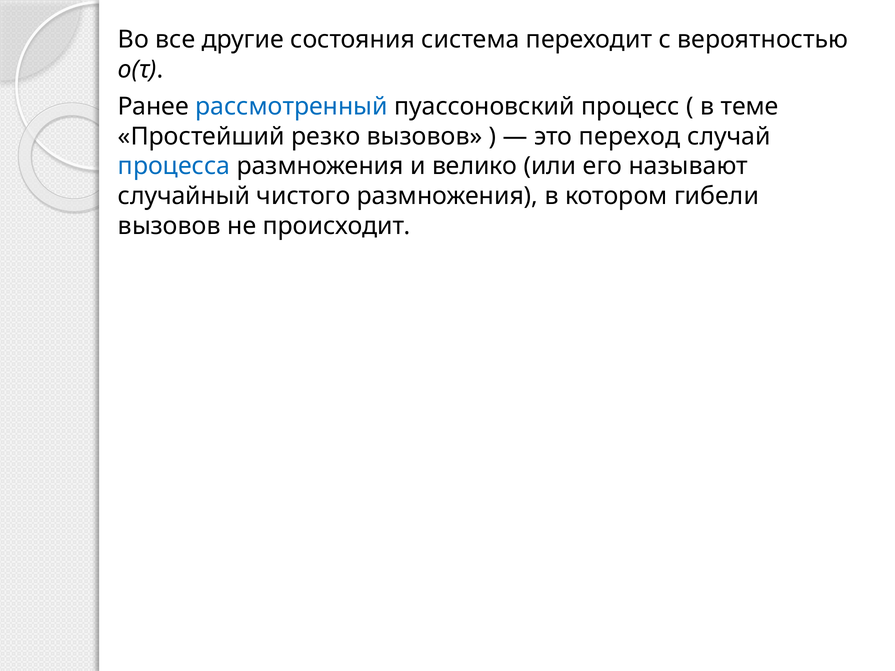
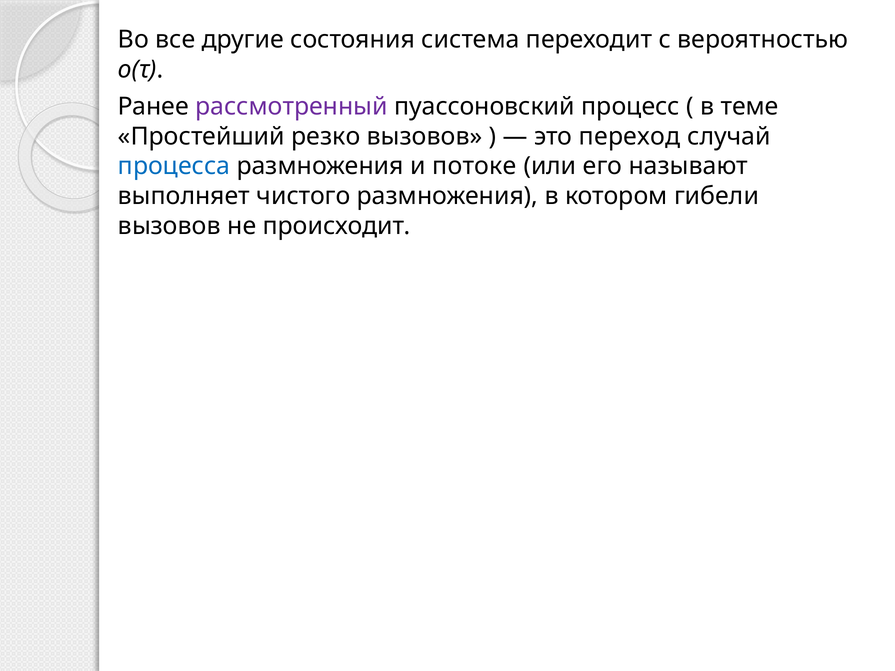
рассмотренный colour: blue -> purple (292, 107)
велико: велико -> потоке (474, 166)
случайный: случайный -> выполняет (184, 196)
